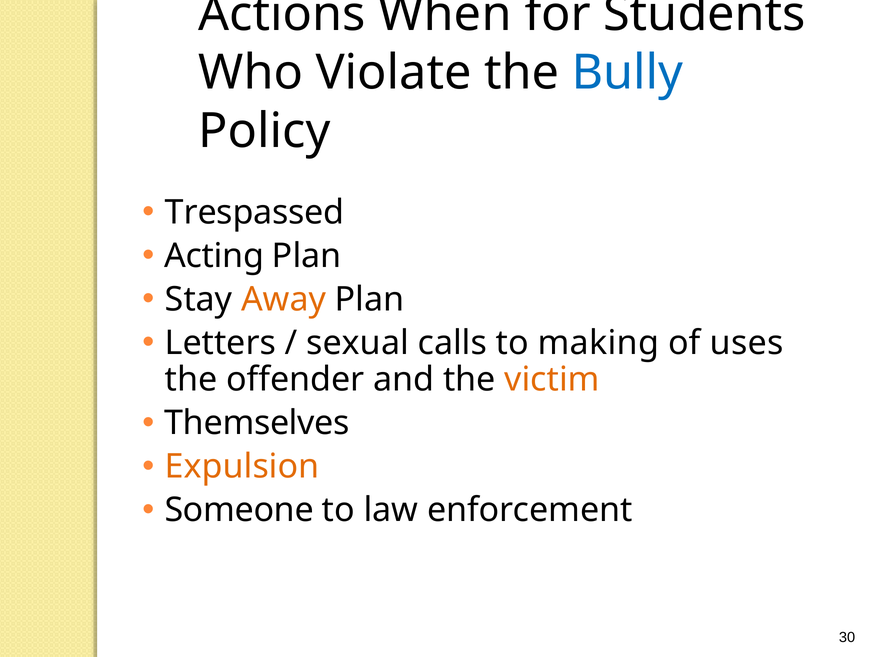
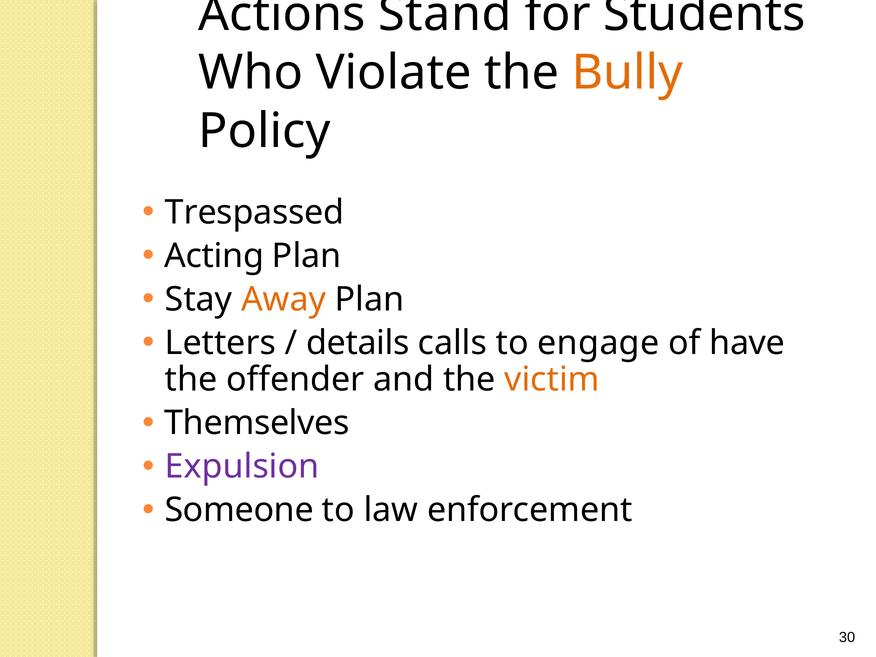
When: When -> Stand (445, 14)
Bully colour: blue -> orange (627, 73)
sexual: sexual -> details (358, 343)
making: making -> engage (598, 343)
uses: uses -> have (747, 343)
Expulsion colour: orange -> purple (242, 467)
